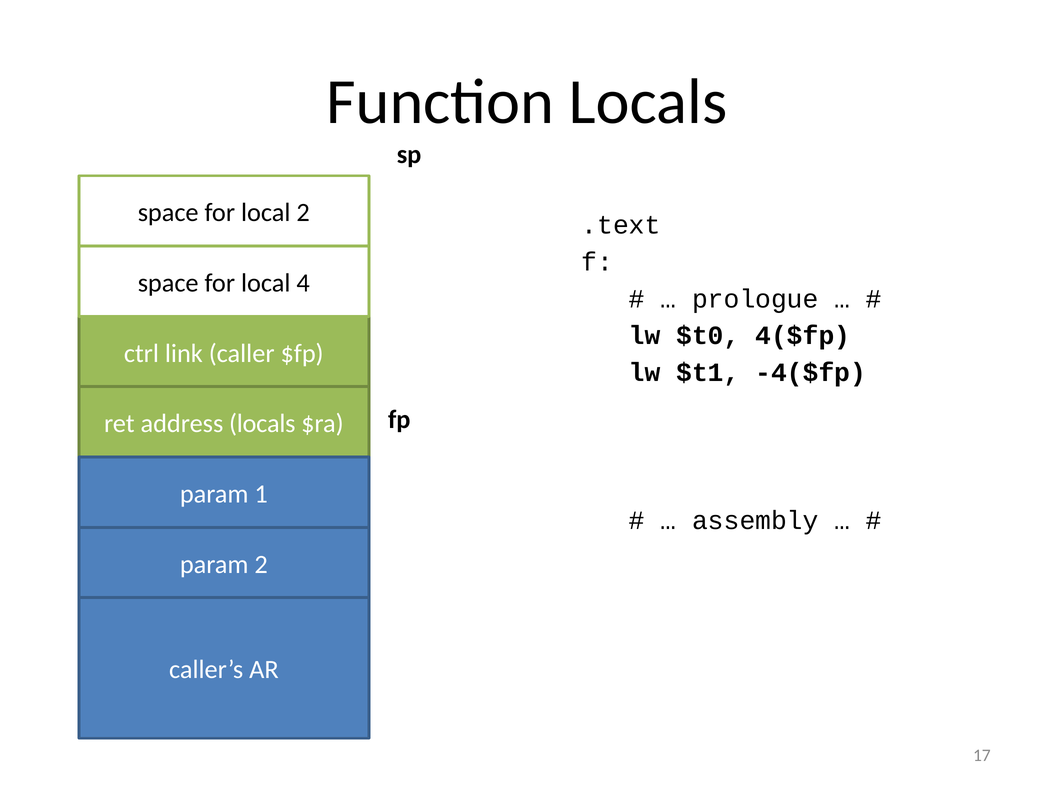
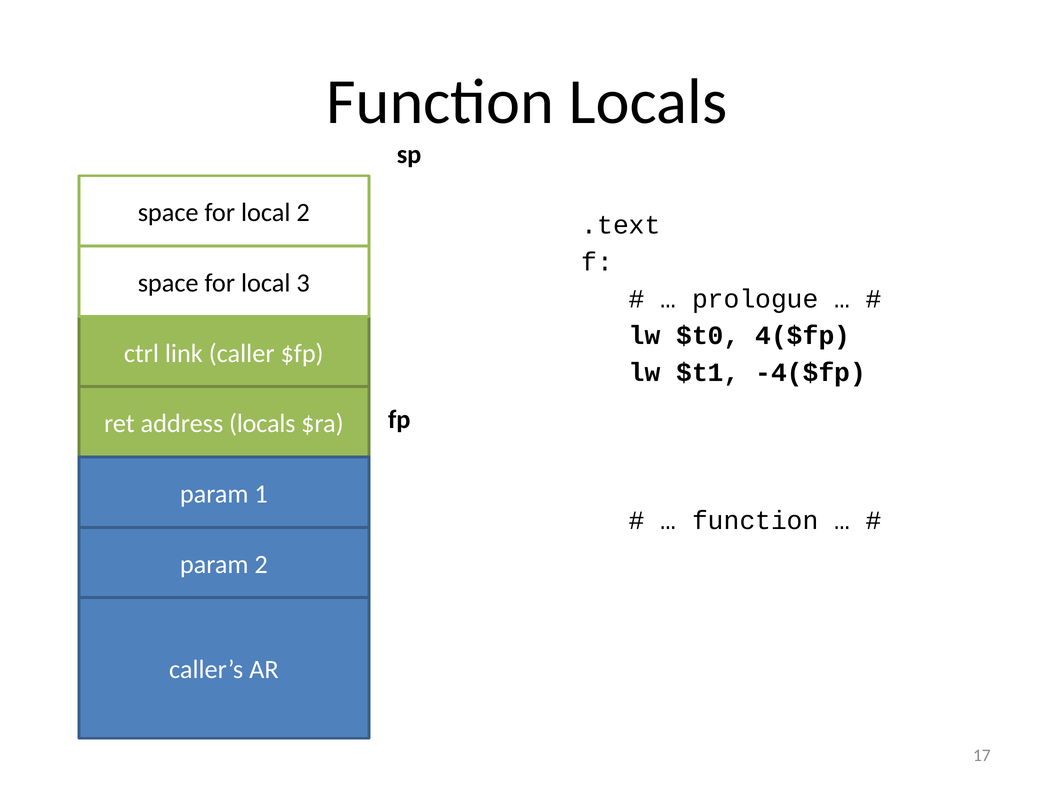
4: 4 -> 3 (303, 283)
assembly: assembly -> function (755, 520)
